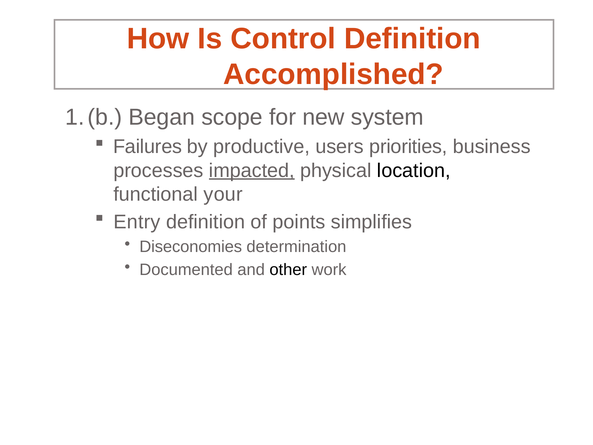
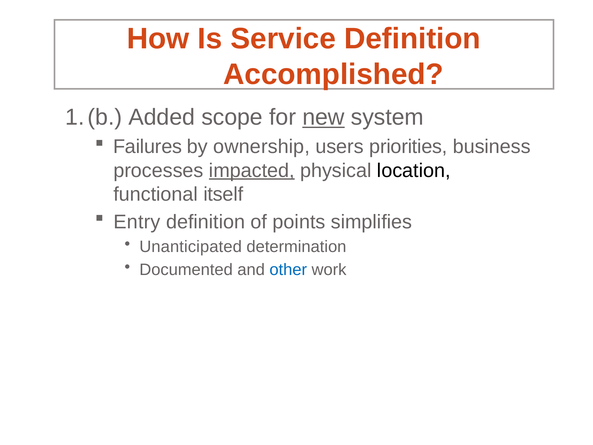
Control: Control -> Service (283, 39)
Began: Began -> Added (162, 117)
new underline: none -> present (323, 117)
productive: productive -> ownership (262, 147)
your: your -> itself (223, 194)
Diseconomies: Diseconomies -> Unanticipated (191, 247)
other colour: black -> blue (288, 270)
